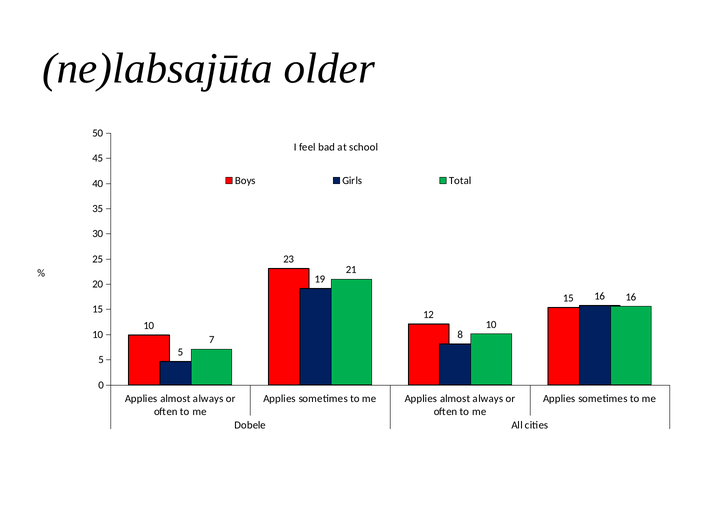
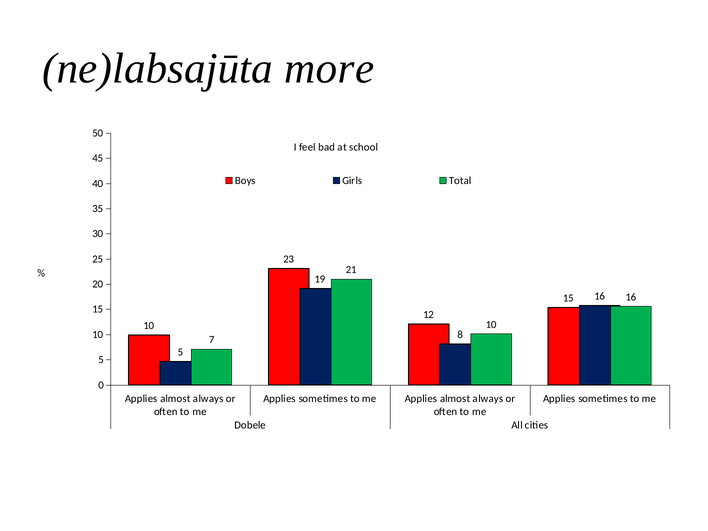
older: older -> more (329, 69)
